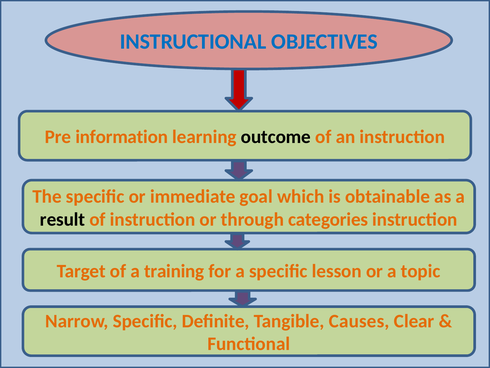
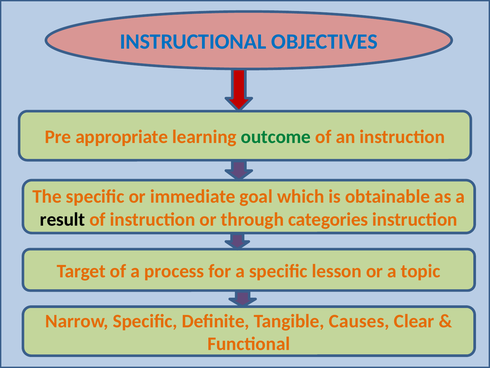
information: information -> appropriate (122, 137)
outcome colour: black -> green (276, 137)
training: training -> process (174, 271)
